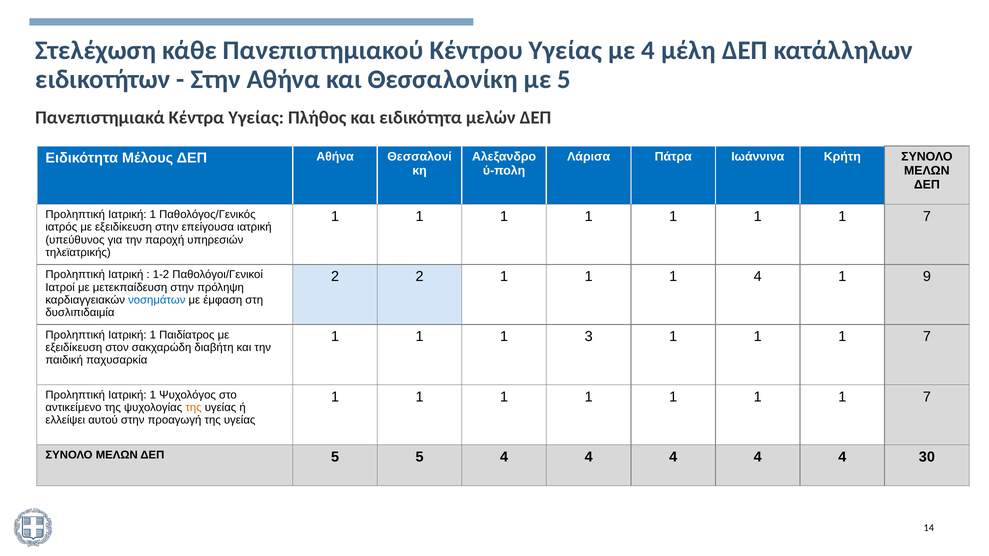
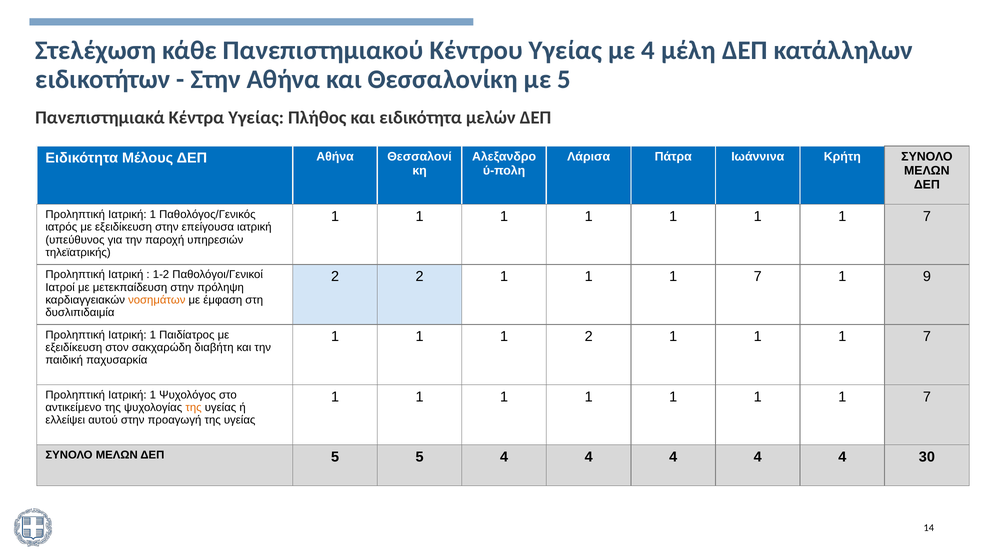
4: 4 -> 7 (758, 277)
νοσημάτων colour: blue -> orange (157, 300)
1 3: 3 -> 2 (589, 337)
